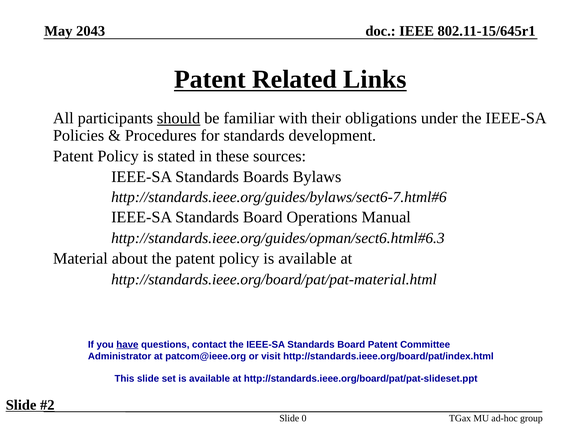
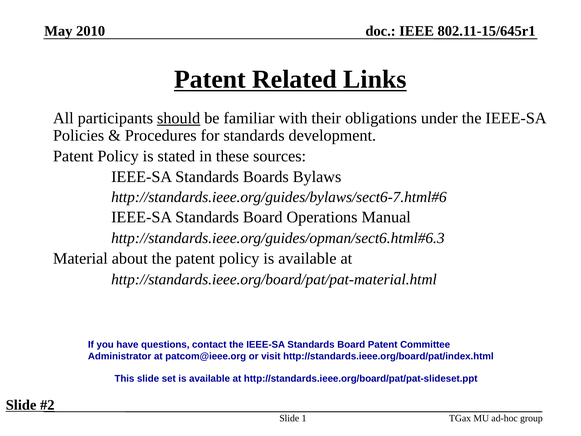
2043: 2043 -> 2010 (91, 31)
have underline: present -> none (127, 344)
0: 0 -> 1 (304, 418)
